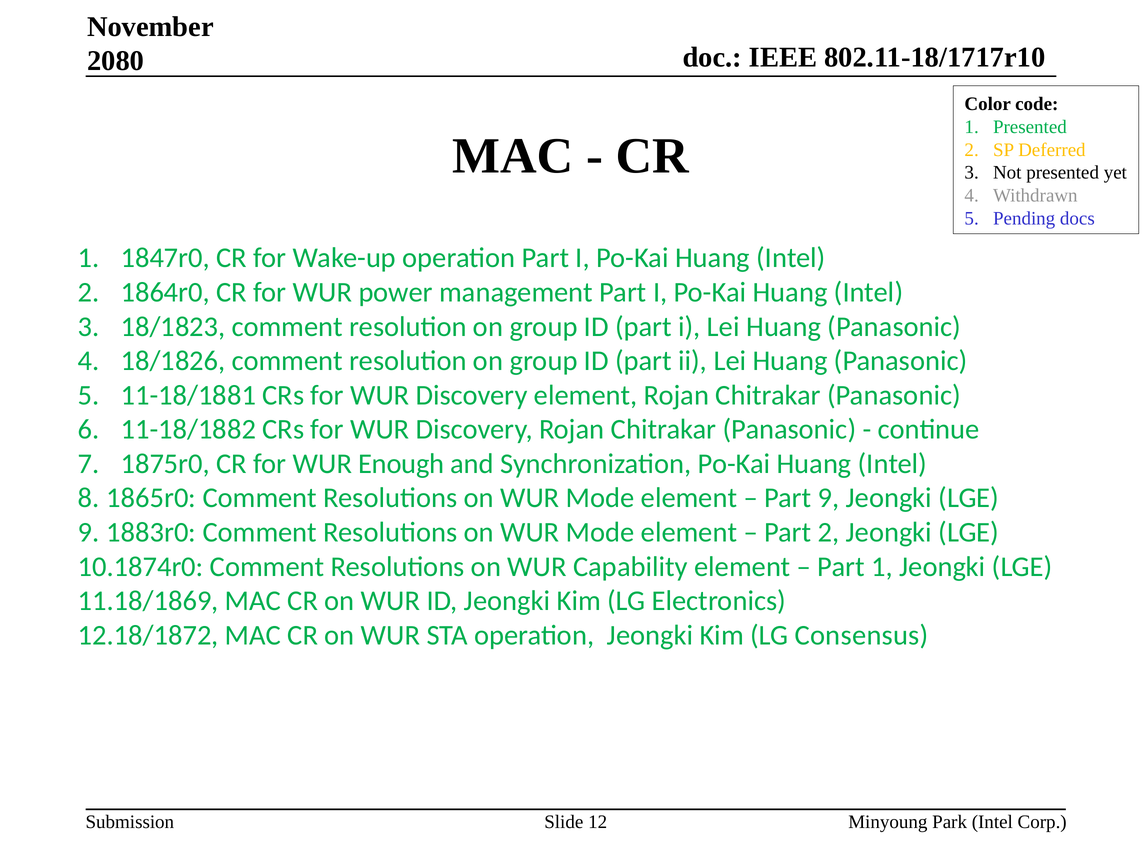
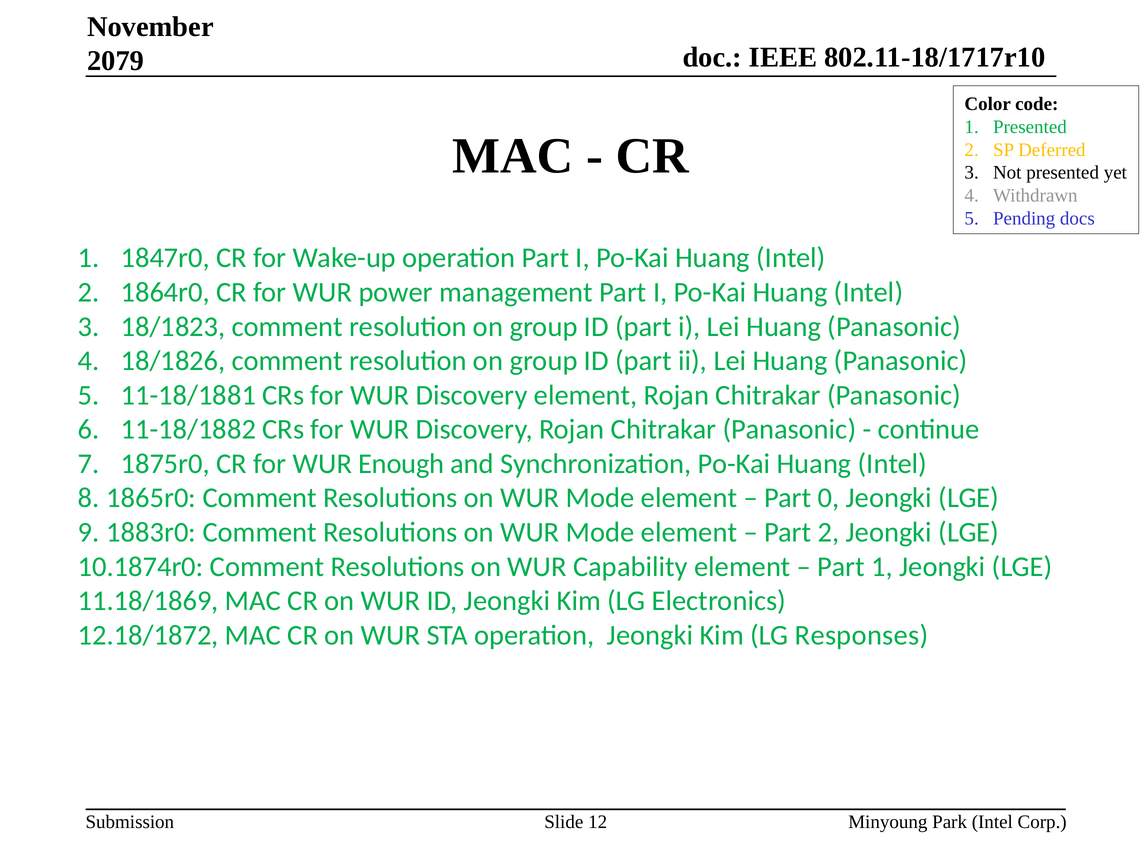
2080: 2080 -> 2079 (116, 61)
9: 9 -> 0 (829, 498)
Consensus: Consensus -> Responses (862, 635)
